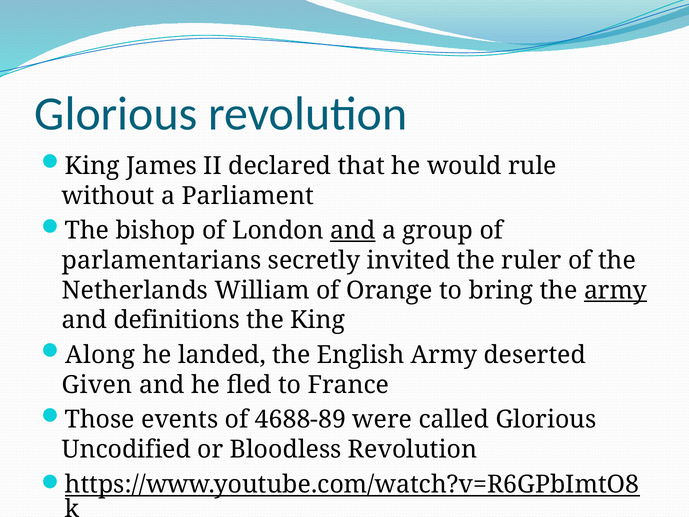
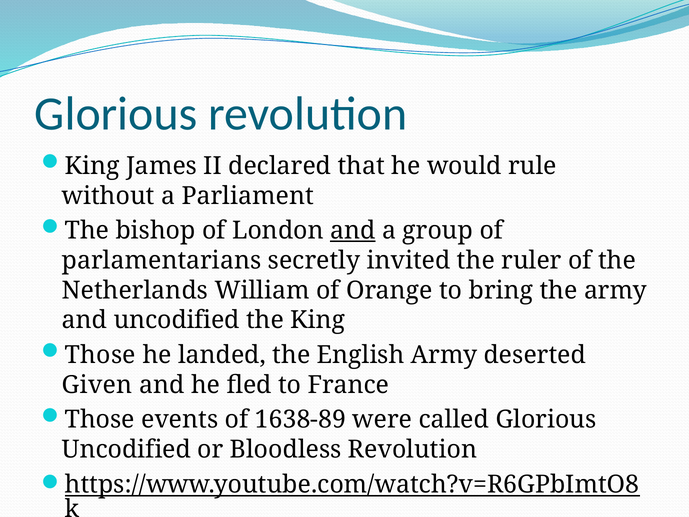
army underline: present -> none (615, 290)
and definitions: definitions -> uncodified (177, 320)
Along: Along -> Those (100, 355)
4688-89: 4688-89 -> 1638-89 (300, 419)
